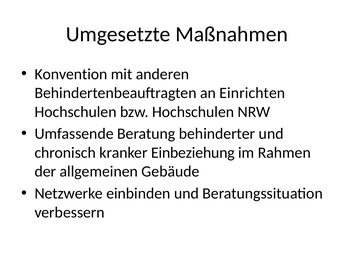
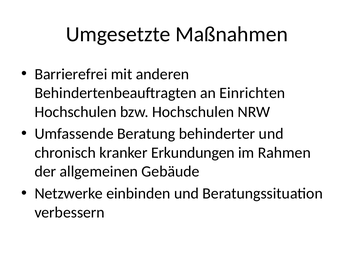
Konvention: Konvention -> Barrierefrei (71, 74)
Einbeziehung: Einbeziehung -> Erkundungen (193, 153)
